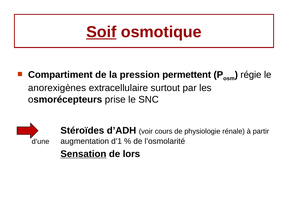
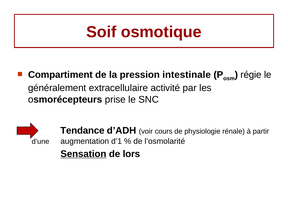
Soif underline: present -> none (101, 32)
permettent: permettent -> intestinale (187, 75)
anorexigènes: anorexigènes -> généralement (57, 88)
surtout: surtout -> activité (165, 88)
Stéroïdes: Stéroïdes -> Tendance (82, 131)
